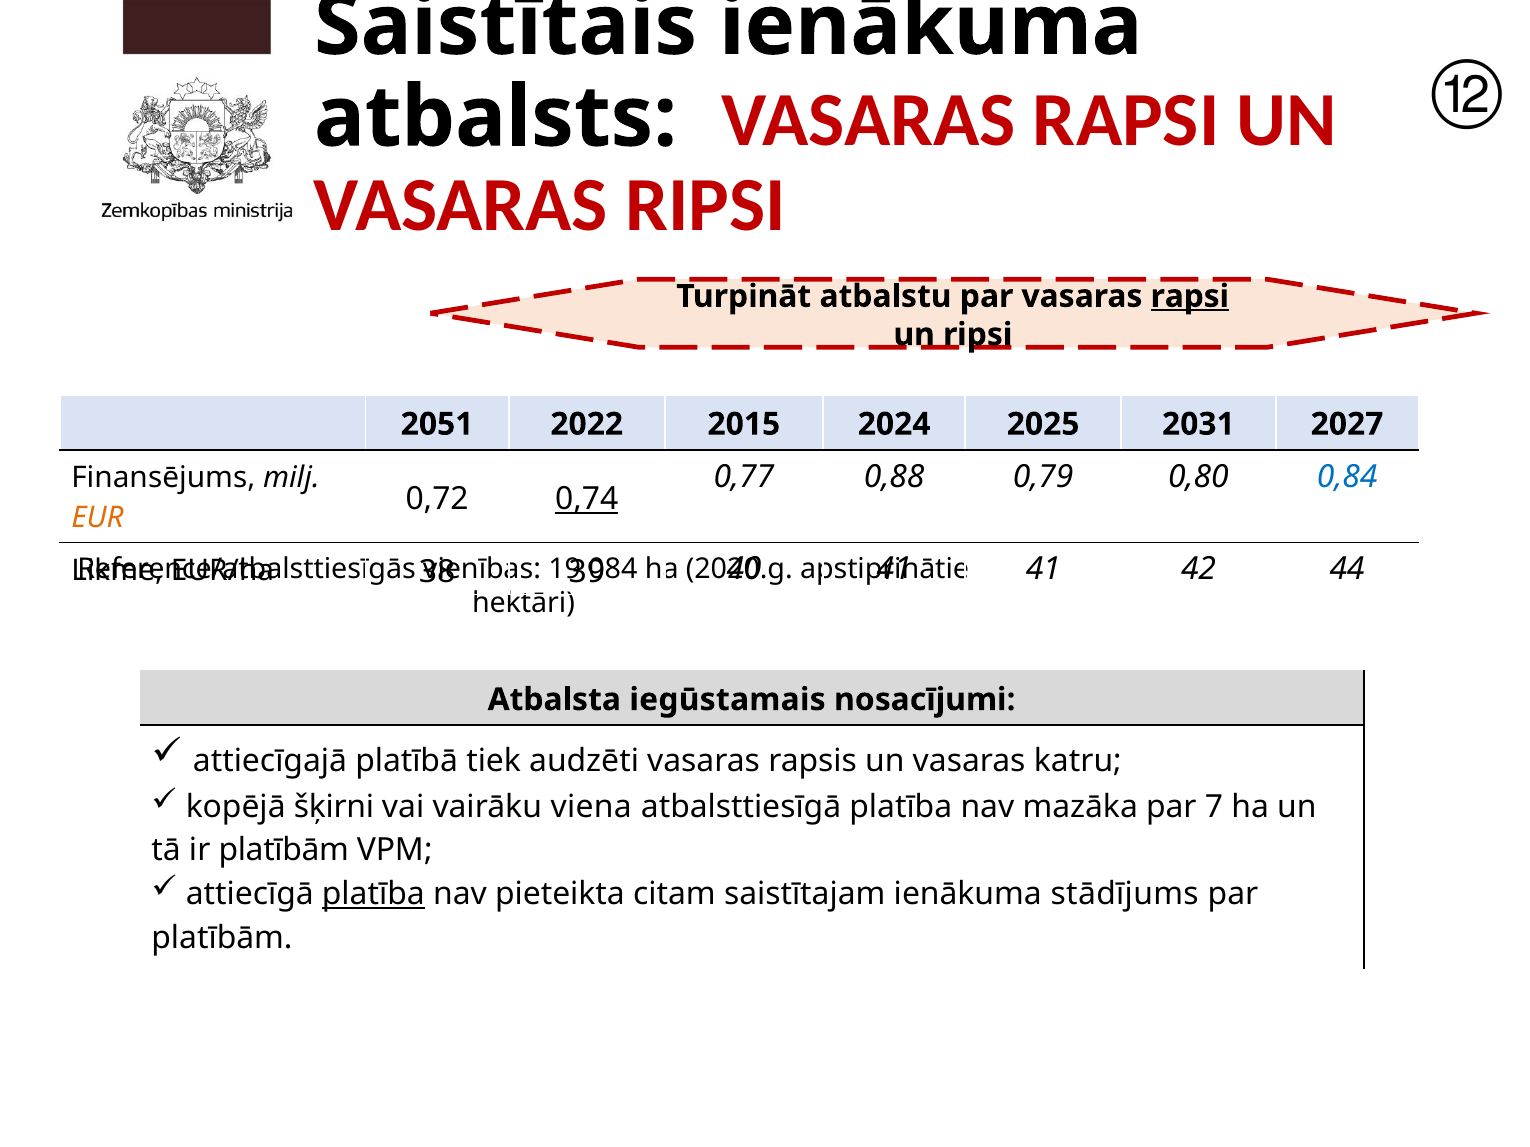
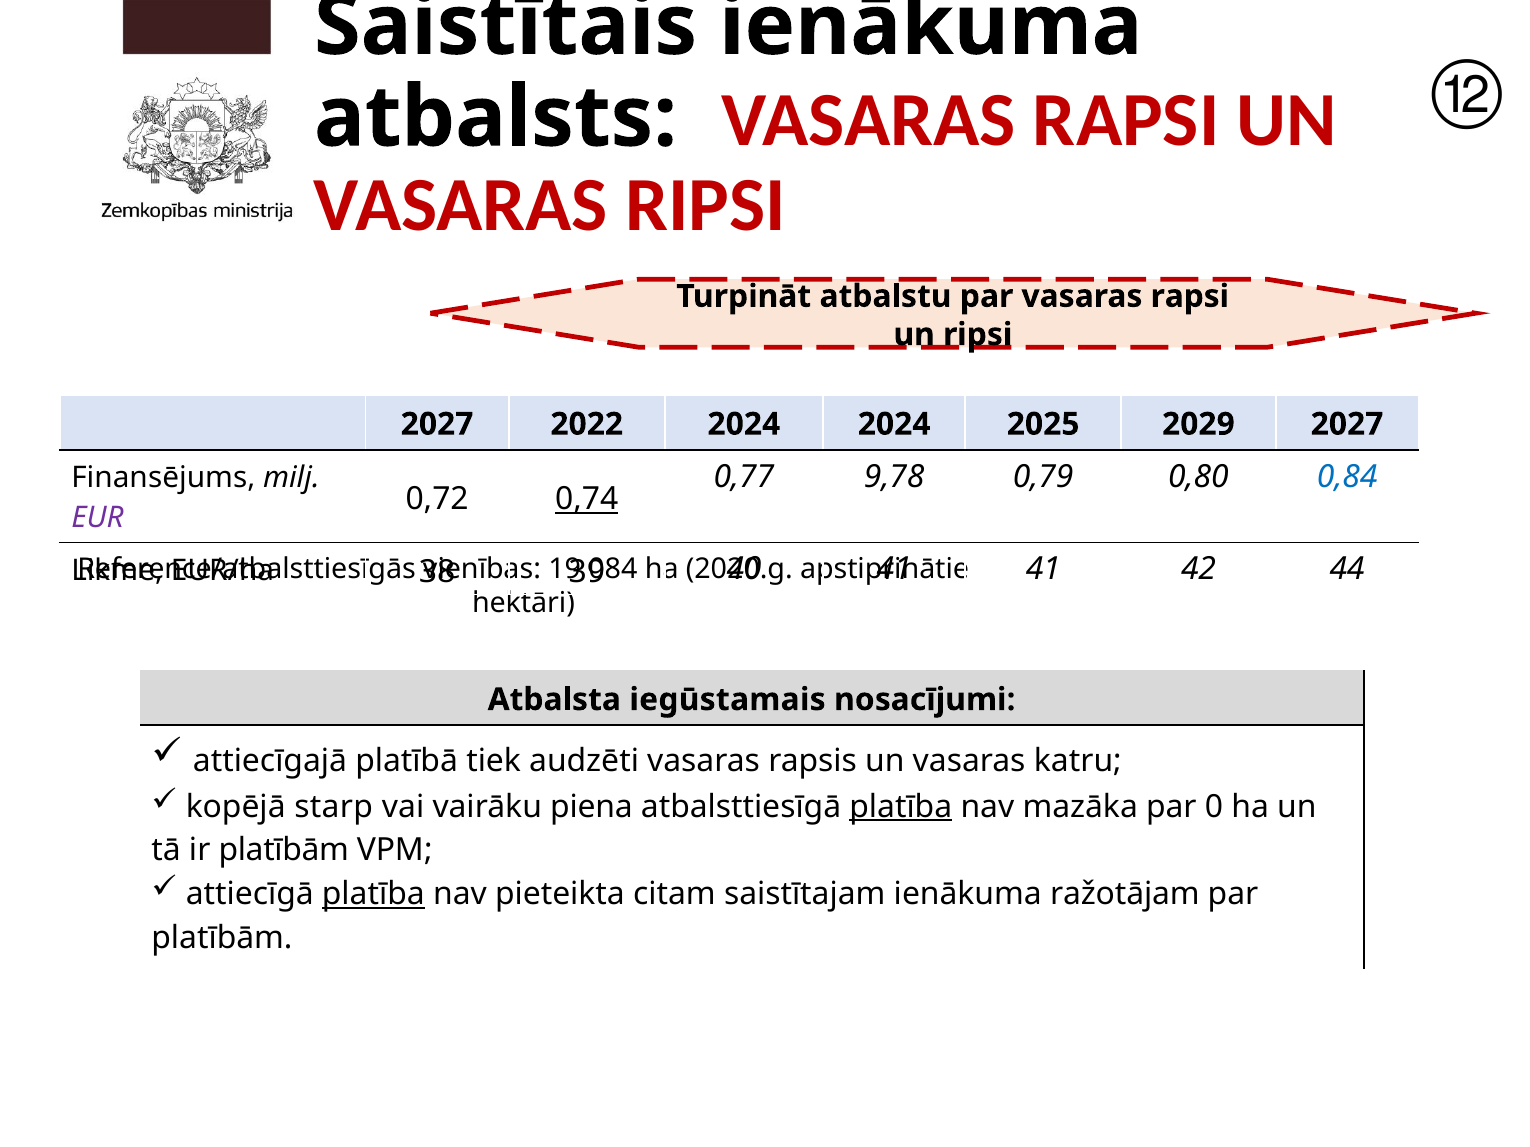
rapsi underline: present -> none (1190, 296)
2051: 2051 -> 2027 (437, 424)
2022 2015: 2015 -> 2024 (744, 424)
2031: 2031 -> 2029 (1198, 424)
0,88: 0,88 -> 9,78 (894, 477)
EUR colour: orange -> purple (98, 518)
šķirni: šķirni -> starp (334, 807)
viena: viena -> piena (591, 807)
platība underline: none -> present (901, 807)
7: 7 -> 0 (1214, 807)
stādījums: stādījums -> ražotājam (1125, 894)
